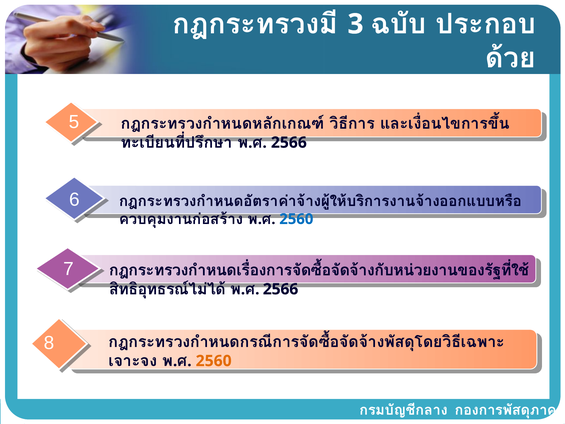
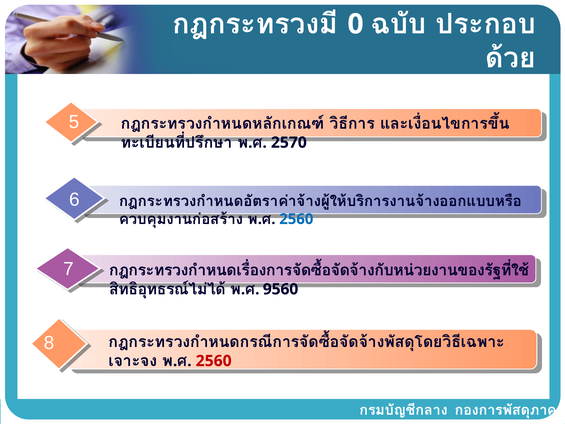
3: 3 -> 0 (356, 24)
2566: 2566 -> 2570 (289, 142)
2566: 2566 -> 9560 (281, 289)
2560 colour: orange -> red (214, 361)
